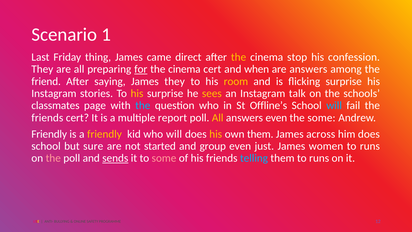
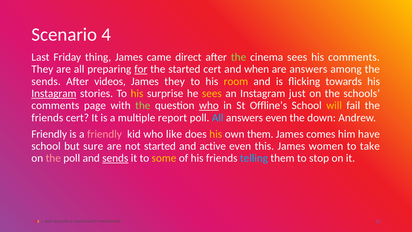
1: 1 -> 4 (106, 35)
the colour: yellow -> light green (239, 57)
cinema stop: stop -> sees (297, 57)
his confession: confession -> comments (354, 57)
cinema: cinema -> started (184, 69)
friend: friend -> sends (46, 81)
saying: saying -> videos (110, 81)
flicking surprise: surprise -> towards (344, 81)
Instagram underline: none -> present (54, 93)
talk: talk -> just (297, 93)
classmates: classmates -> comments (55, 105)
the colour: light blue -> light green (143, 105)
who underline: none -> present (209, 105)
will colour: light blue -> yellow (334, 105)
All colour: yellow -> light blue (218, 118)
the some: some -> down (322, 118)
friendly colour: yellow -> pink (104, 134)
who will: will -> like (174, 134)
across: across -> comes (321, 134)
him does: does -> have (369, 134)
group: group -> active (213, 146)
just: just -> this (264, 146)
runs: runs -> take (370, 146)
some colour: pink -> yellow (164, 158)
them to runs: runs -> stop (319, 158)
